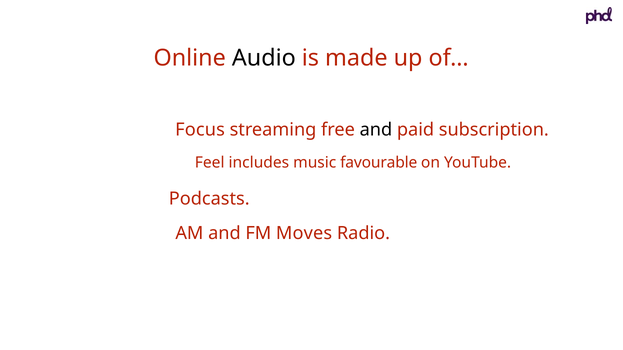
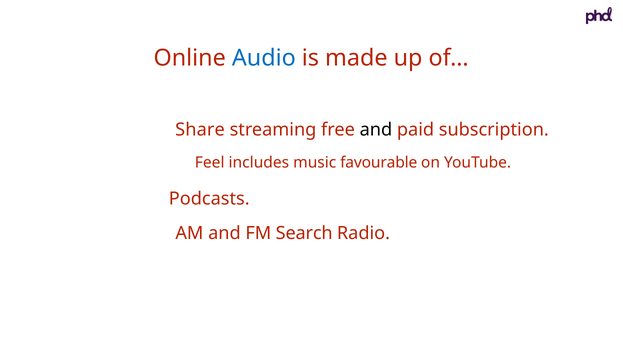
Audio colour: black -> blue (264, 58)
Focus: Focus -> Share (200, 130)
Moves: Moves -> Search (304, 234)
